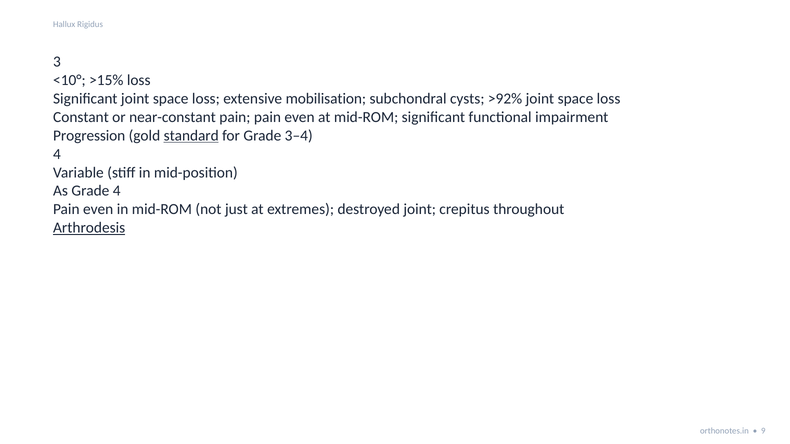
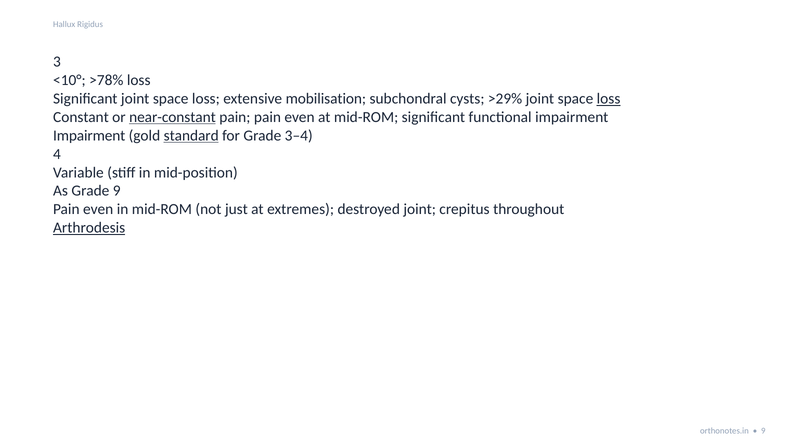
>15%: >15% -> >78% (106, 80)
>92%: >92% -> >29% (505, 99)
loss underline: none -> present (609, 99)
near-constant underline: none -> present (172, 117)
Progression: Progression -> Impairment (89, 136)
Grade 4: 4 -> 9 (117, 191)
